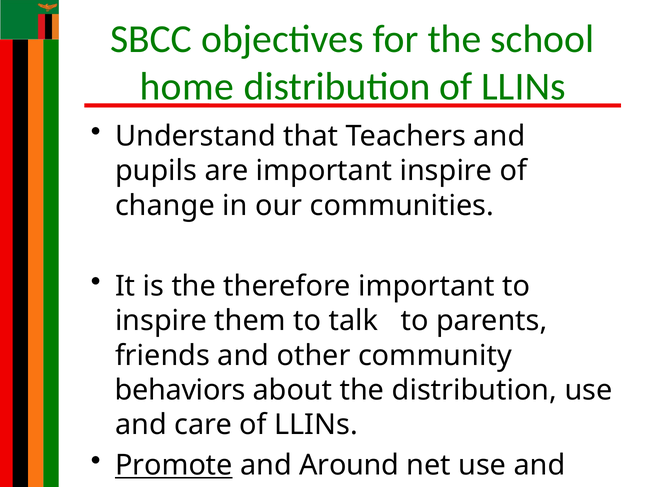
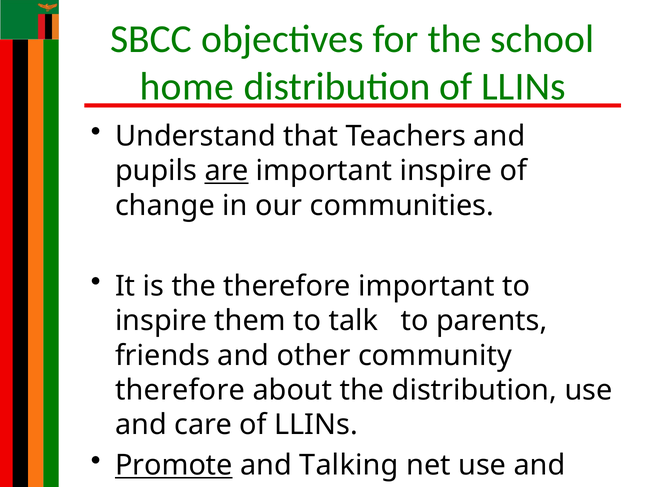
are underline: none -> present (227, 171)
behaviors: behaviors -> therefore (180, 390)
Around: Around -> Talking (349, 465)
